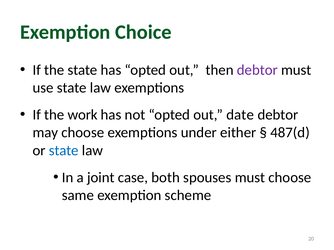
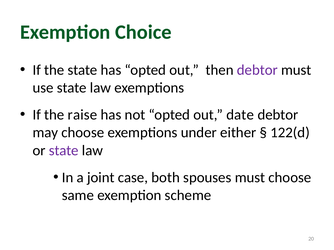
work: work -> raise (82, 115)
487(d: 487(d -> 122(d (290, 133)
state colour: blue -> purple (64, 151)
